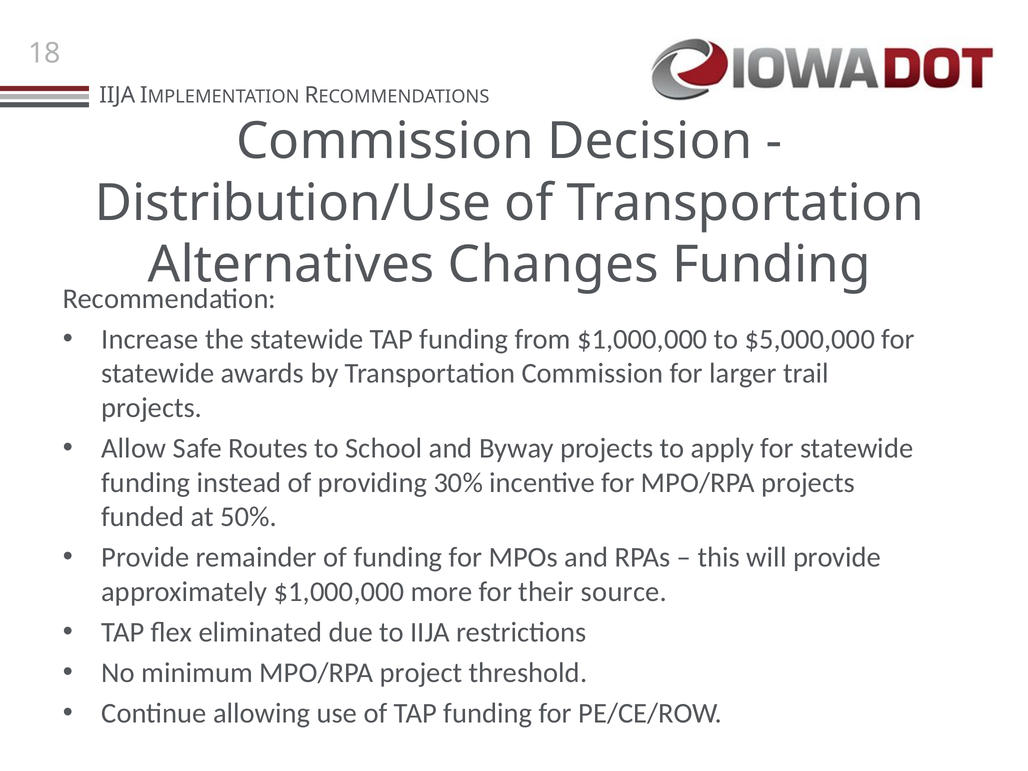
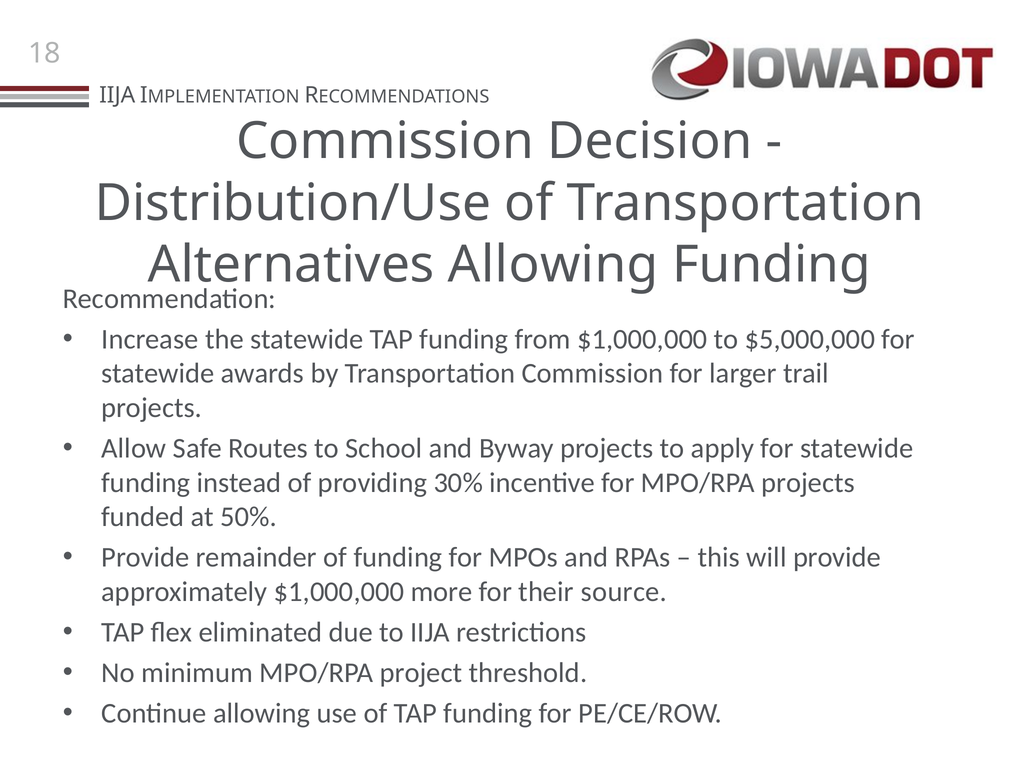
Alternatives Changes: Changes -> Allowing (553, 265)
